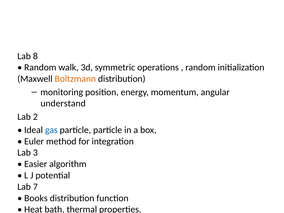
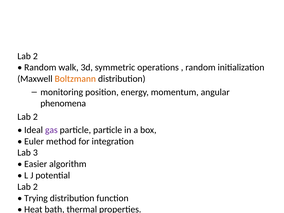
8: 8 -> 2 (35, 56)
understand: understand -> phenomena (63, 103)
gas colour: blue -> purple (51, 130)
7: 7 -> 2 (35, 187)
Books: Books -> Trying (36, 198)
